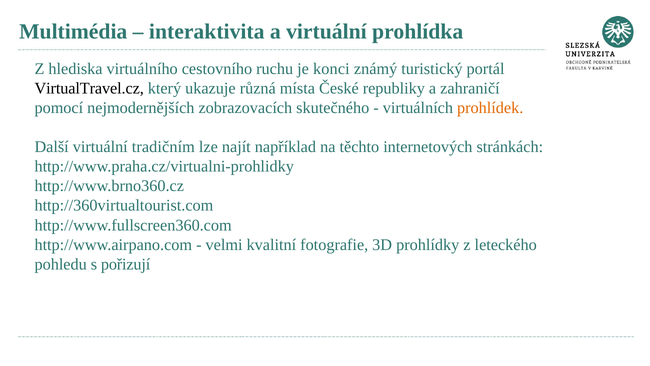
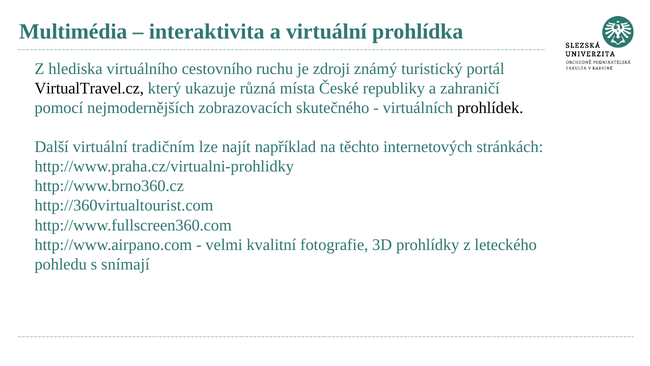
konci: konci -> zdroji (332, 69)
prohlídek colour: orange -> black (490, 108)
pořizují: pořizují -> snímají (125, 264)
